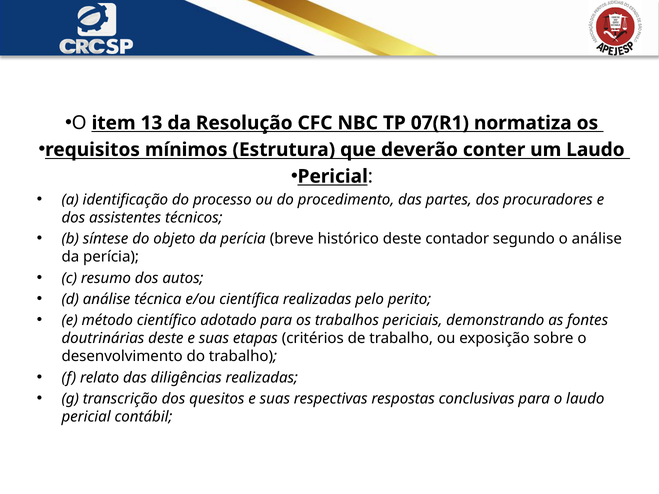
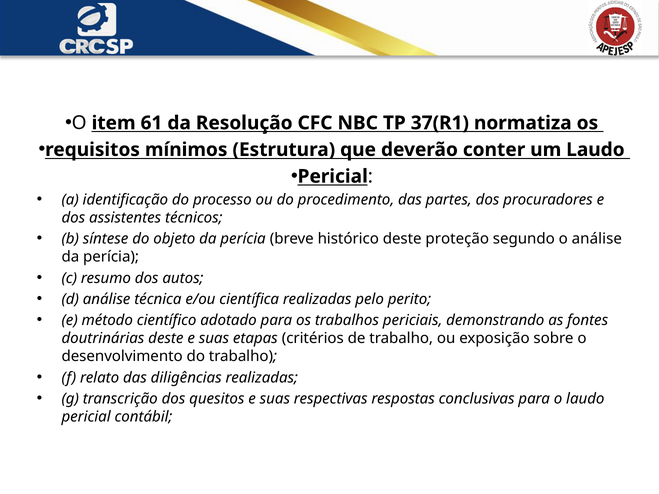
13: 13 -> 61 (151, 123)
07(R1: 07(R1 -> 37(R1 (440, 123)
contador: contador -> proteção (457, 239)
